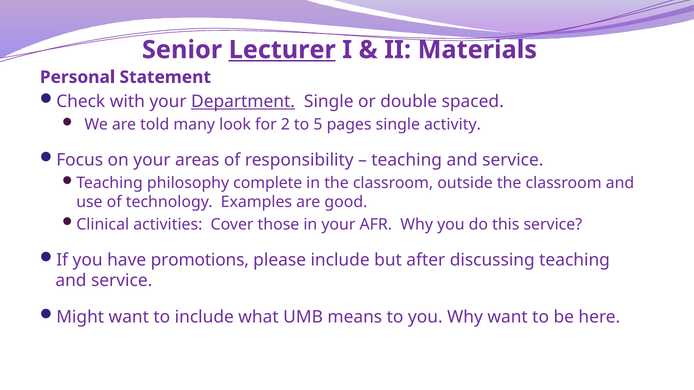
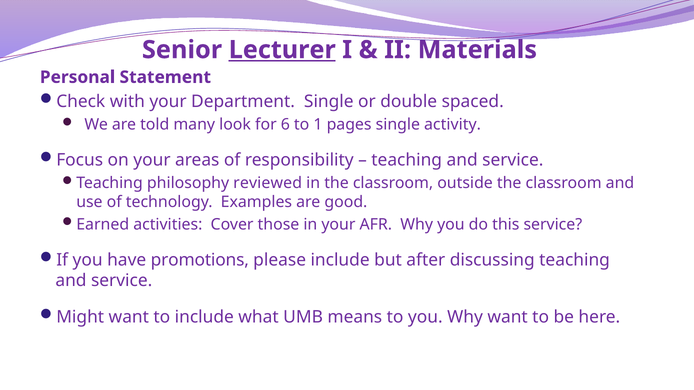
Department underline: present -> none (243, 102)
2: 2 -> 6 (285, 125)
5: 5 -> 1 (318, 125)
complete: complete -> reviewed (268, 183)
Clinical: Clinical -> Earned (103, 224)
